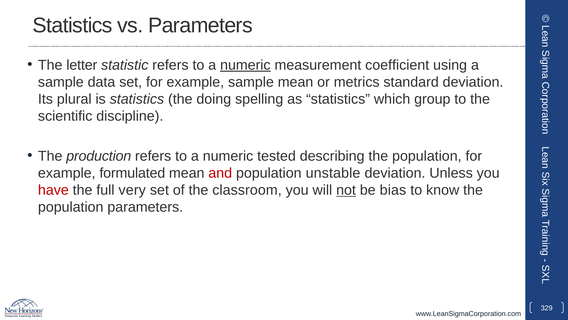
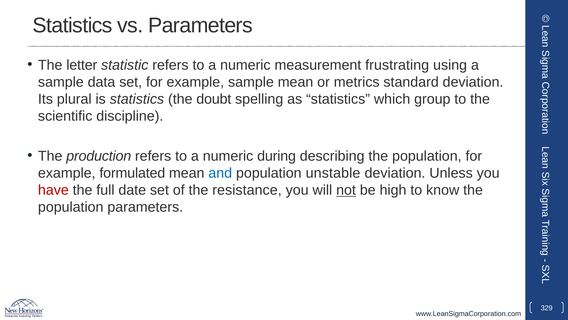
numeric underline: present -> none (245, 65)
coefficient: coefficient -> frustrating (397, 65)
doing: doing -> doubt (214, 99)
tested: tested -> during (277, 156)
and colour: red -> blue (220, 173)
very: very -> date (132, 190)
classroom: classroom -> resistance (247, 190)
bias: bias -> high (393, 190)
